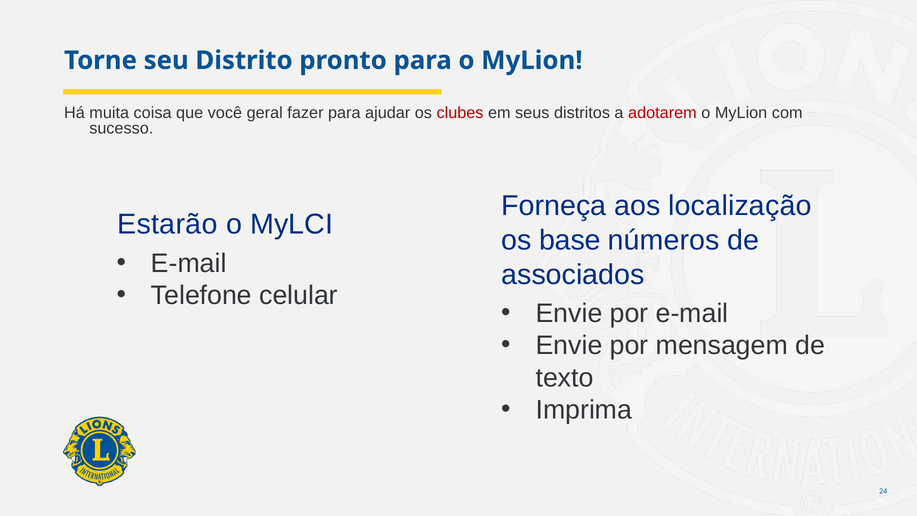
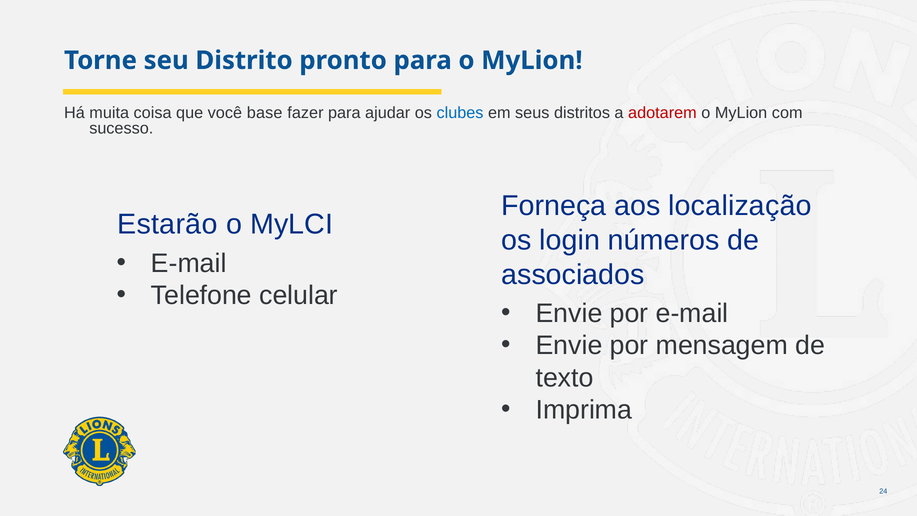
geral: geral -> base (265, 113)
clubes colour: red -> blue (460, 113)
base: base -> login (570, 240)
